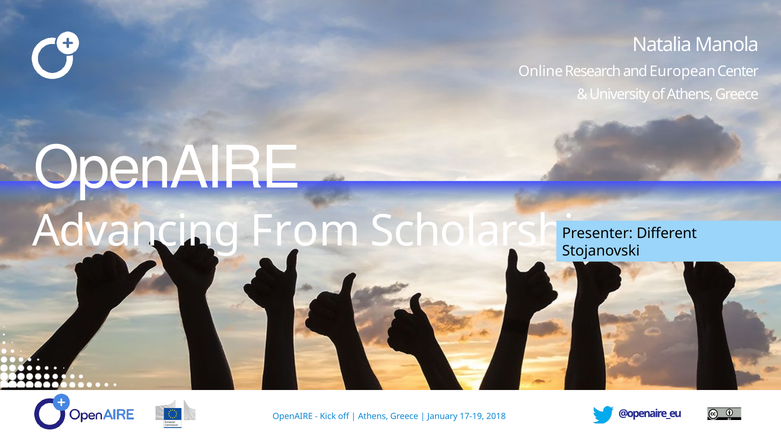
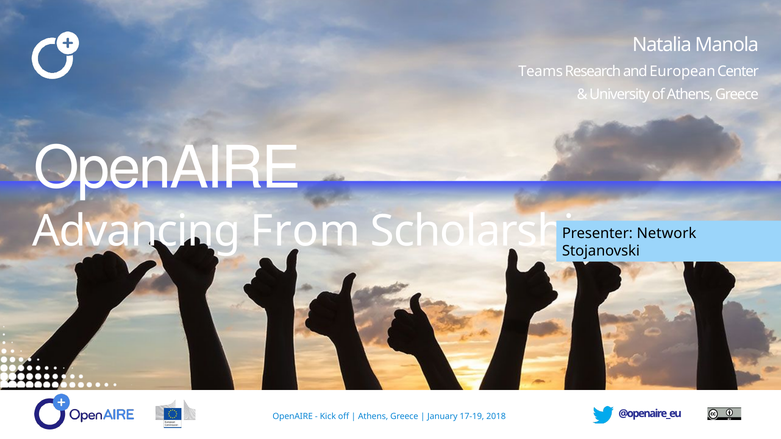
Online: Online -> Teams (541, 72)
Different: Different -> Network (667, 234)
